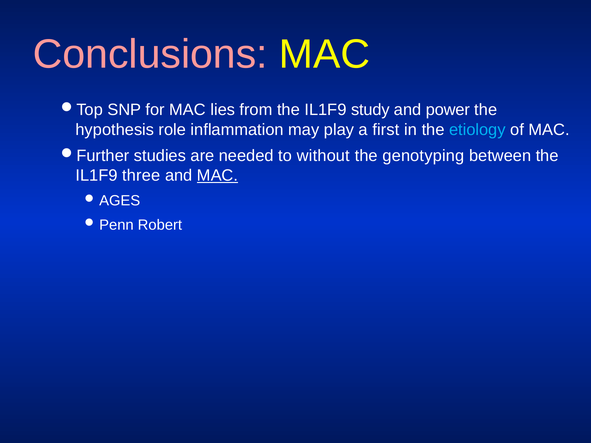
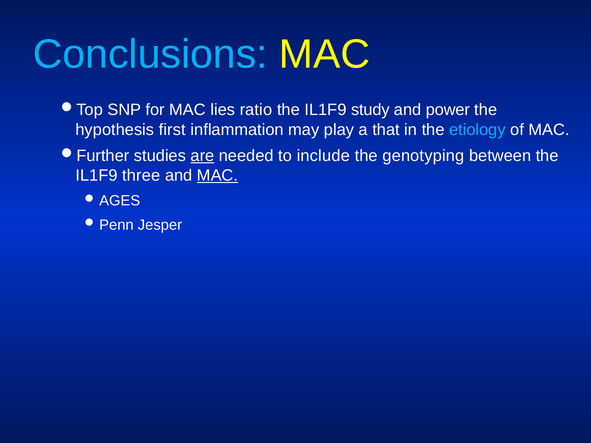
Conclusions colour: pink -> light blue (150, 54)
from: from -> ratio (256, 110)
role: role -> first (172, 130)
first: first -> that (386, 130)
are underline: none -> present (202, 156)
without: without -> include (323, 156)
Robert: Robert -> Jesper (160, 225)
